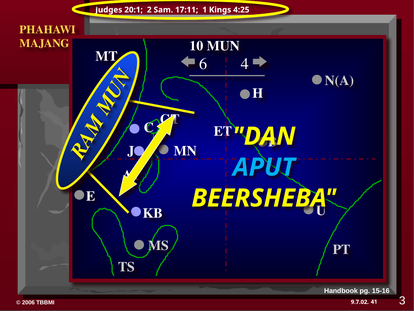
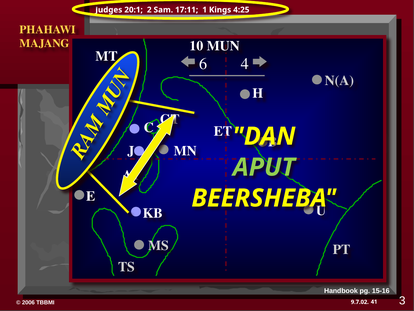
APUT colour: light blue -> light green (264, 167)
